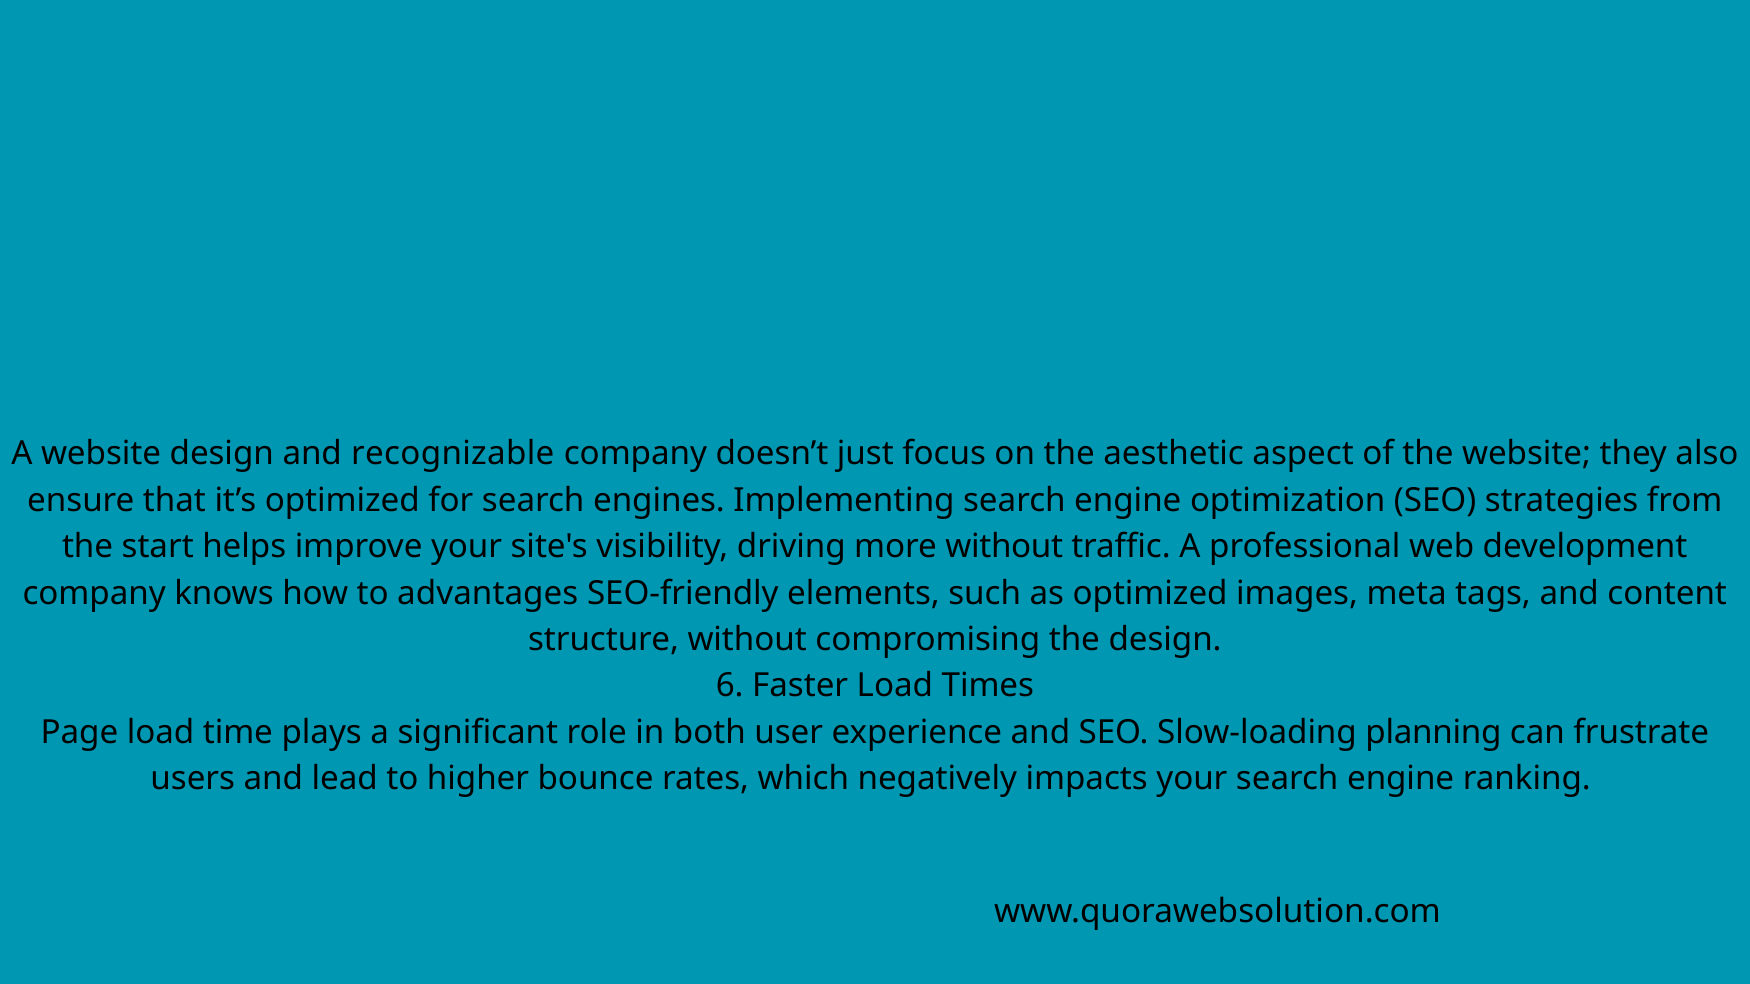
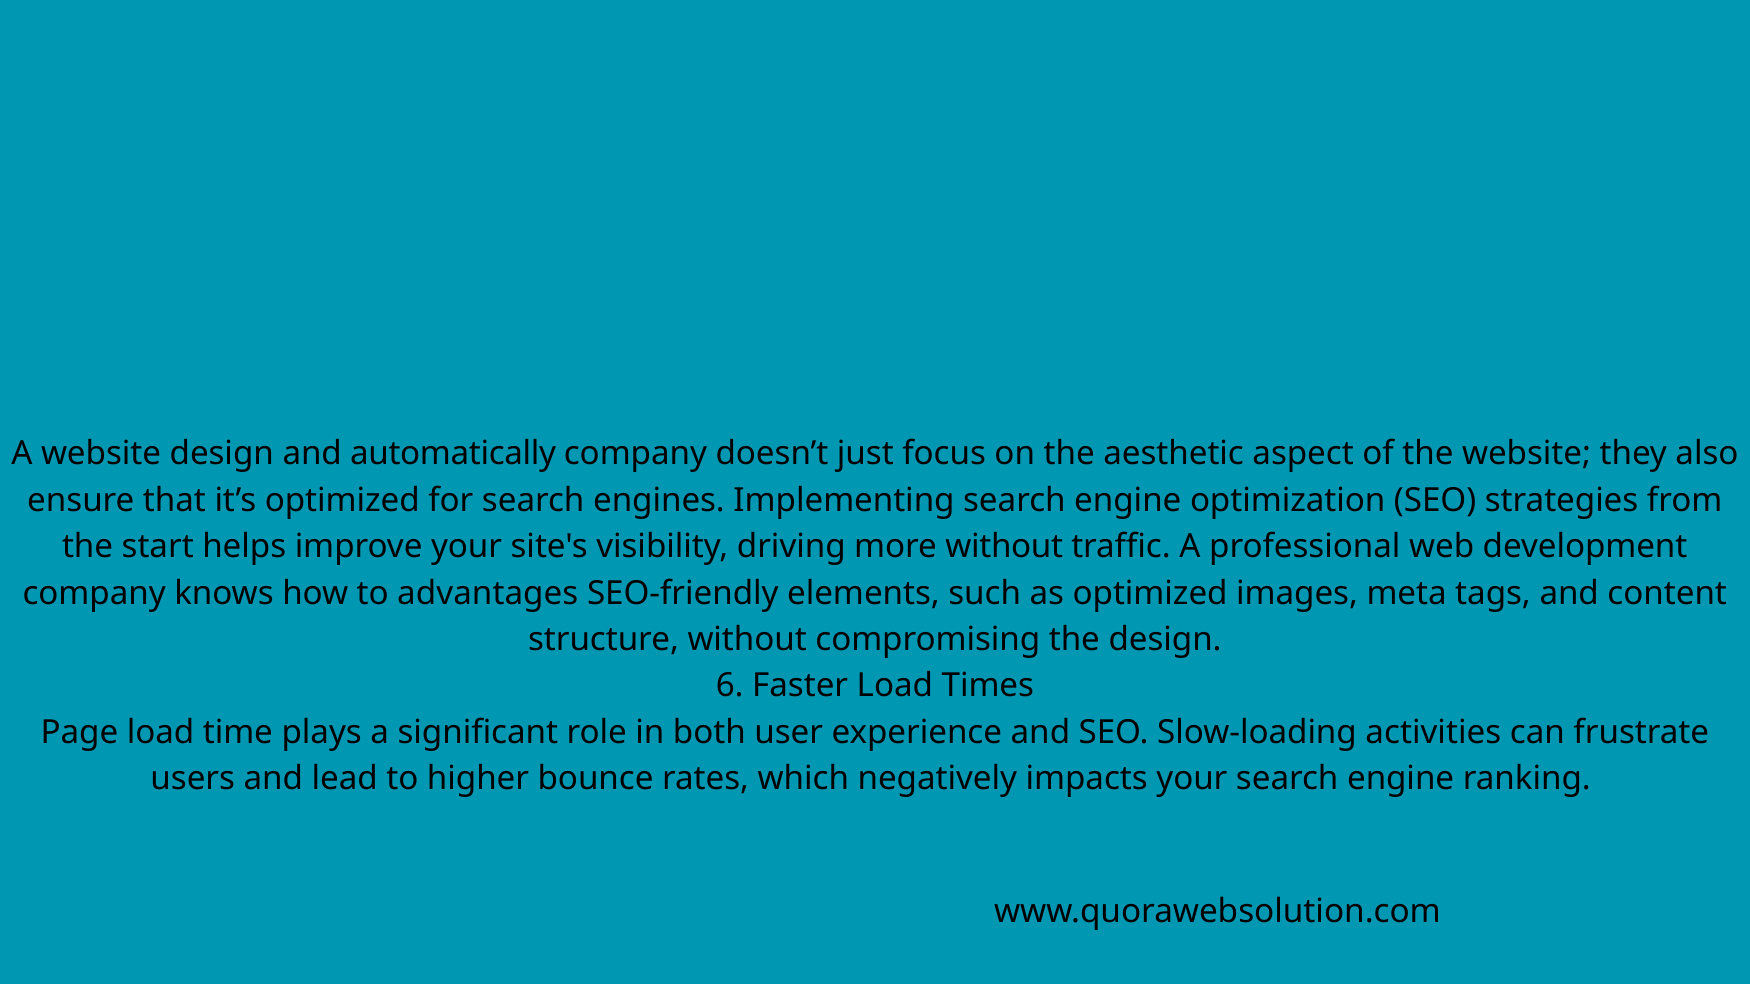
recognizable: recognizable -> automatically (453, 454)
planning: planning -> activities (1433, 733)
